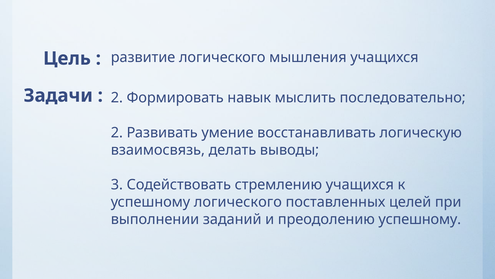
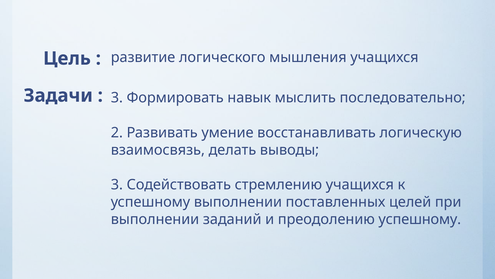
2: 2 -> 3 (117, 98)
успешному логического: логического -> выполнении (238, 202)
